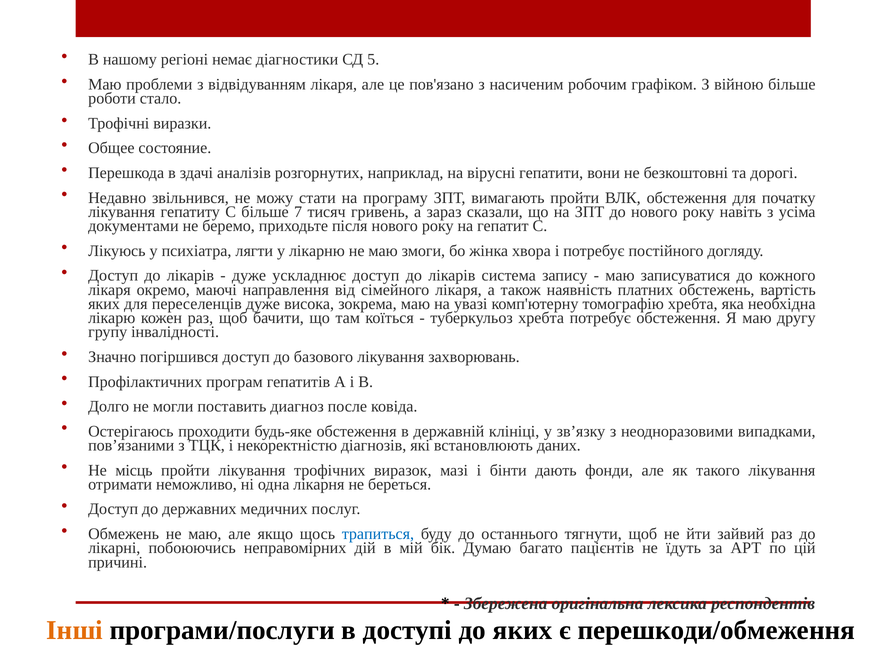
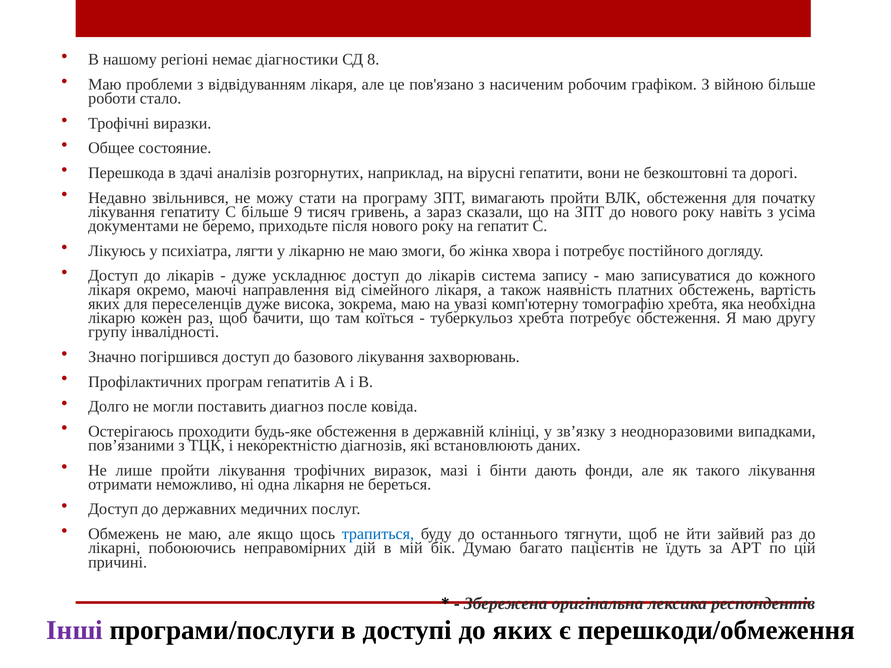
5: 5 -> 8 (373, 60)
7: 7 -> 9 (298, 212)
місць: місць -> лише (134, 470)
Інші colour: orange -> purple (75, 630)
